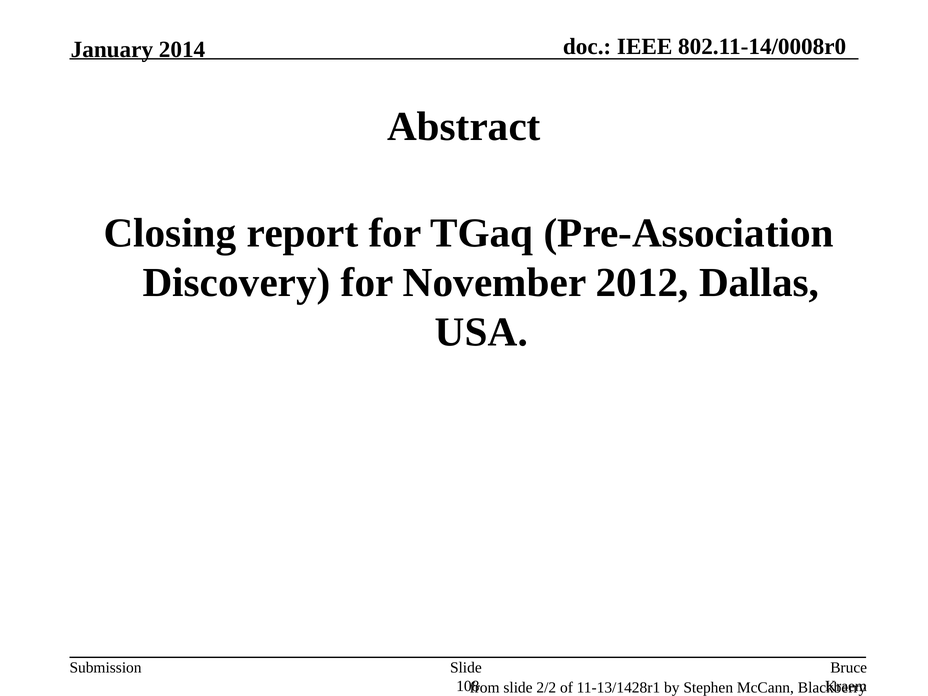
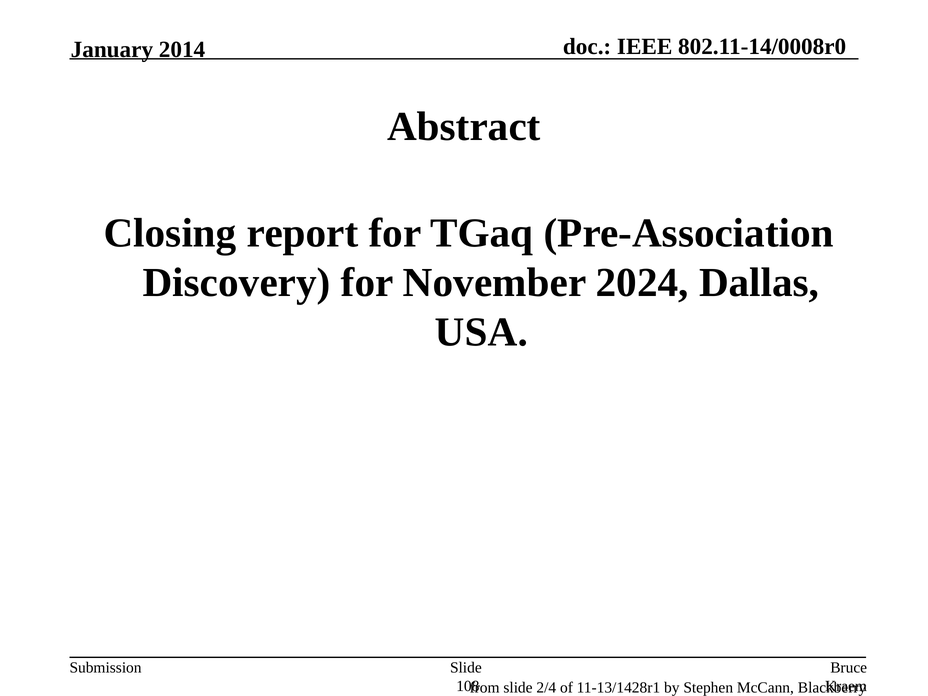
2012: 2012 -> 2024 (642, 283)
2/2: 2/2 -> 2/4 (546, 688)
